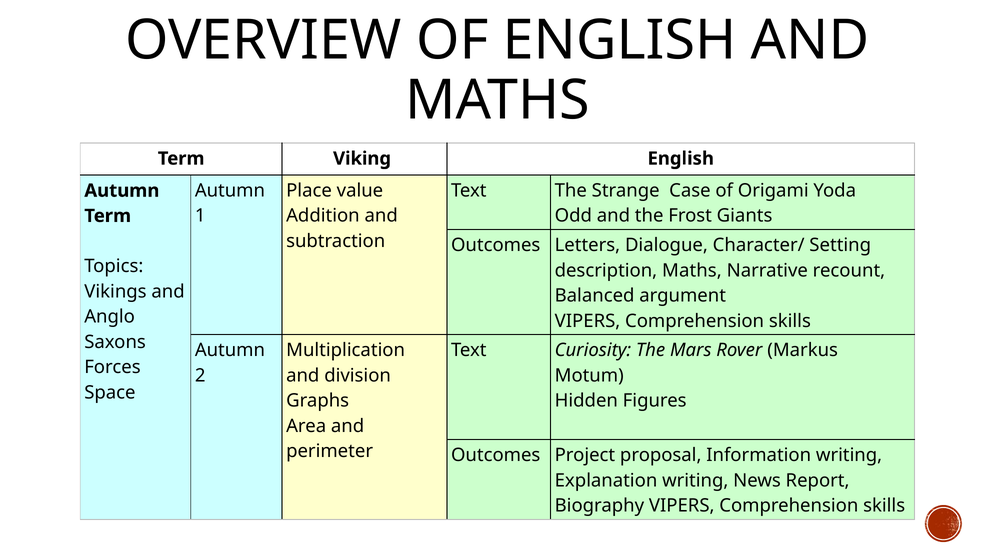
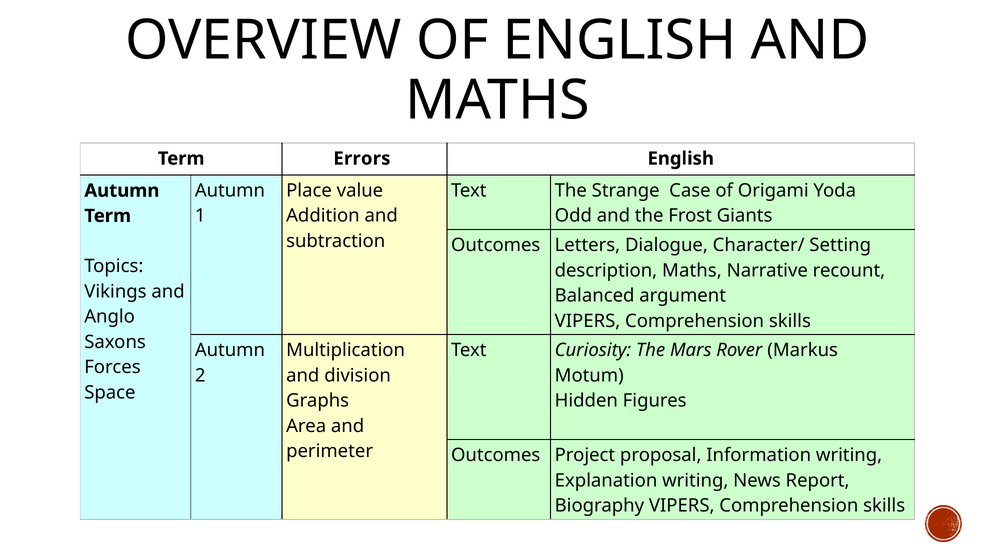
Viking: Viking -> Errors (362, 159)
